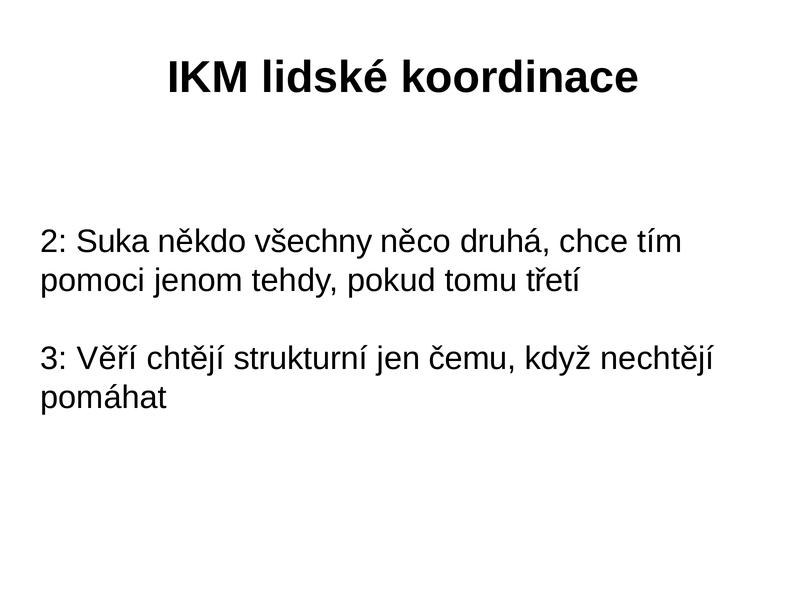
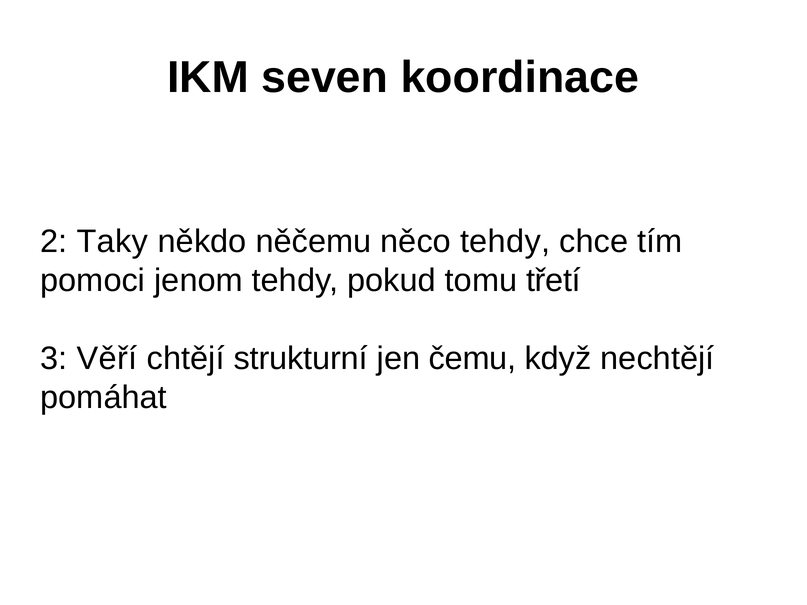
lidské: lidské -> seven (325, 78)
Suka: Suka -> Taky (112, 242)
všechny: všechny -> něčemu (313, 242)
něco druhá: druhá -> tehdy (505, 242)
